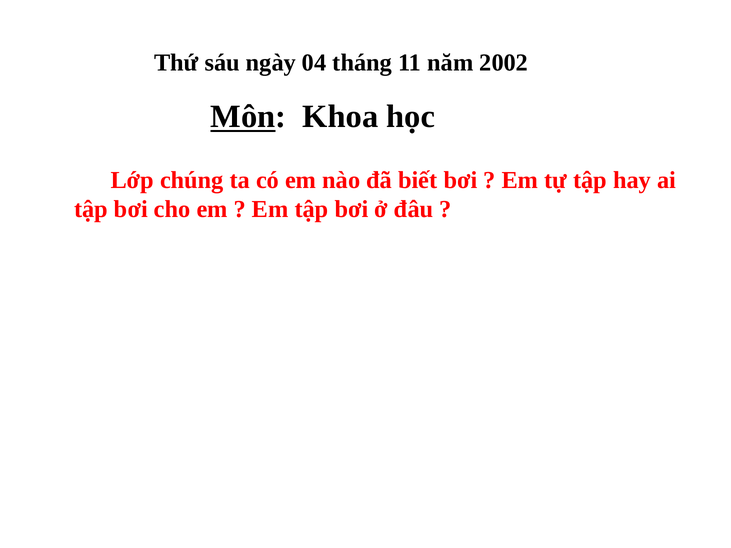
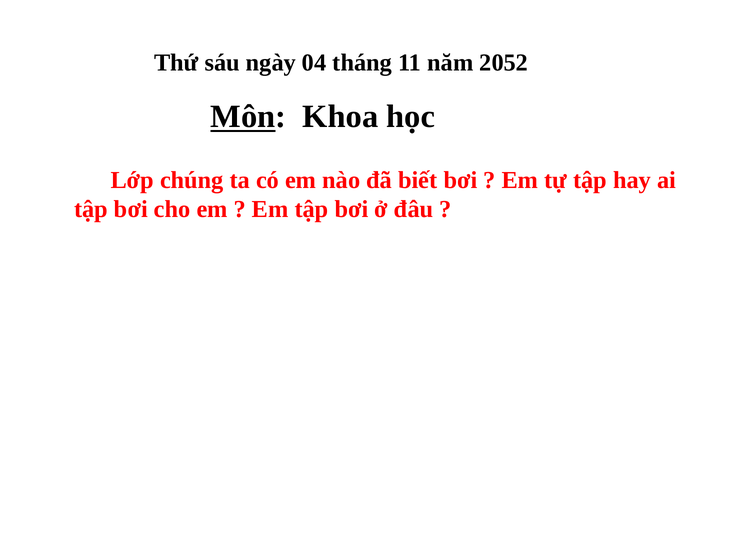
2002: 2002 -> 2052 (504, 63)
